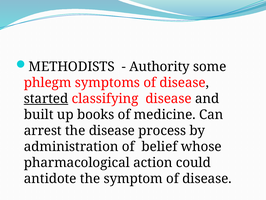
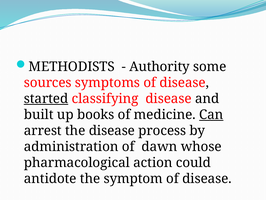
phlegm: phlegm -> sources (48, 82)
Can underline: none -> present (211, 114)
belief: belief -> dawn (159, 146)
